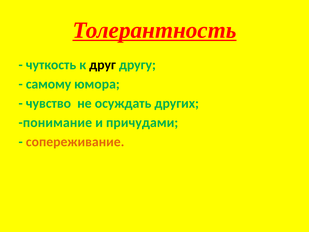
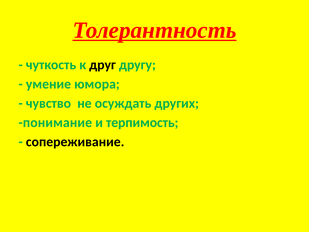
самому: самому -> умение (48, 84)
причудами: причудами -> терпимость (142, 123)
сопереживание colour: orange -> black (75, 142)
